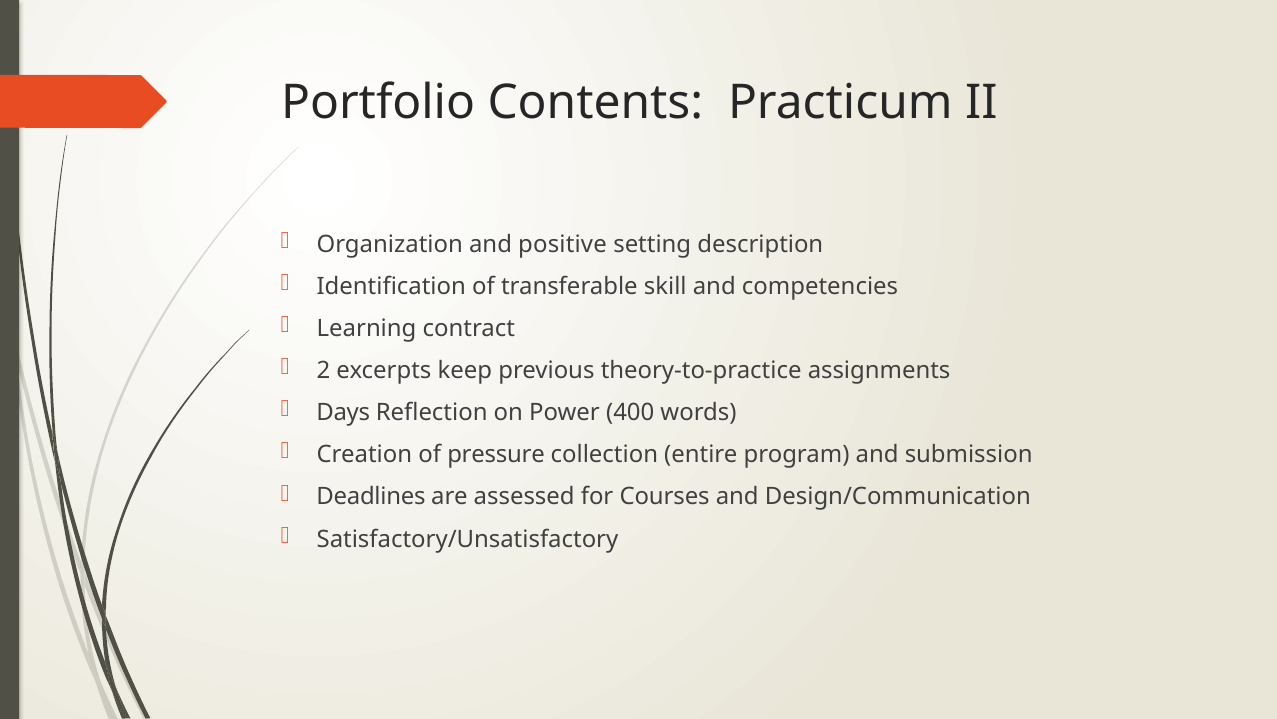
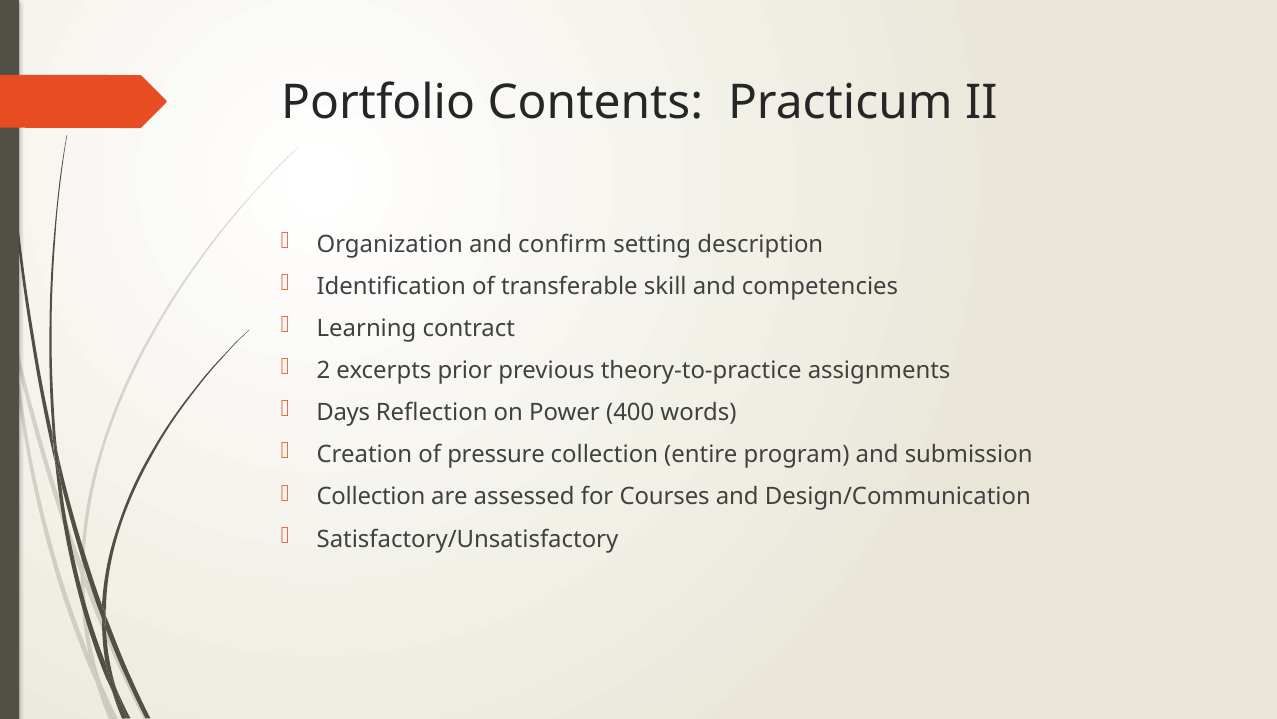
positive: positive -> confirm (563, 244)
keep: keep -> prior (465, 370)
Deadlines: Deadlines -> Collection (371, 497)
